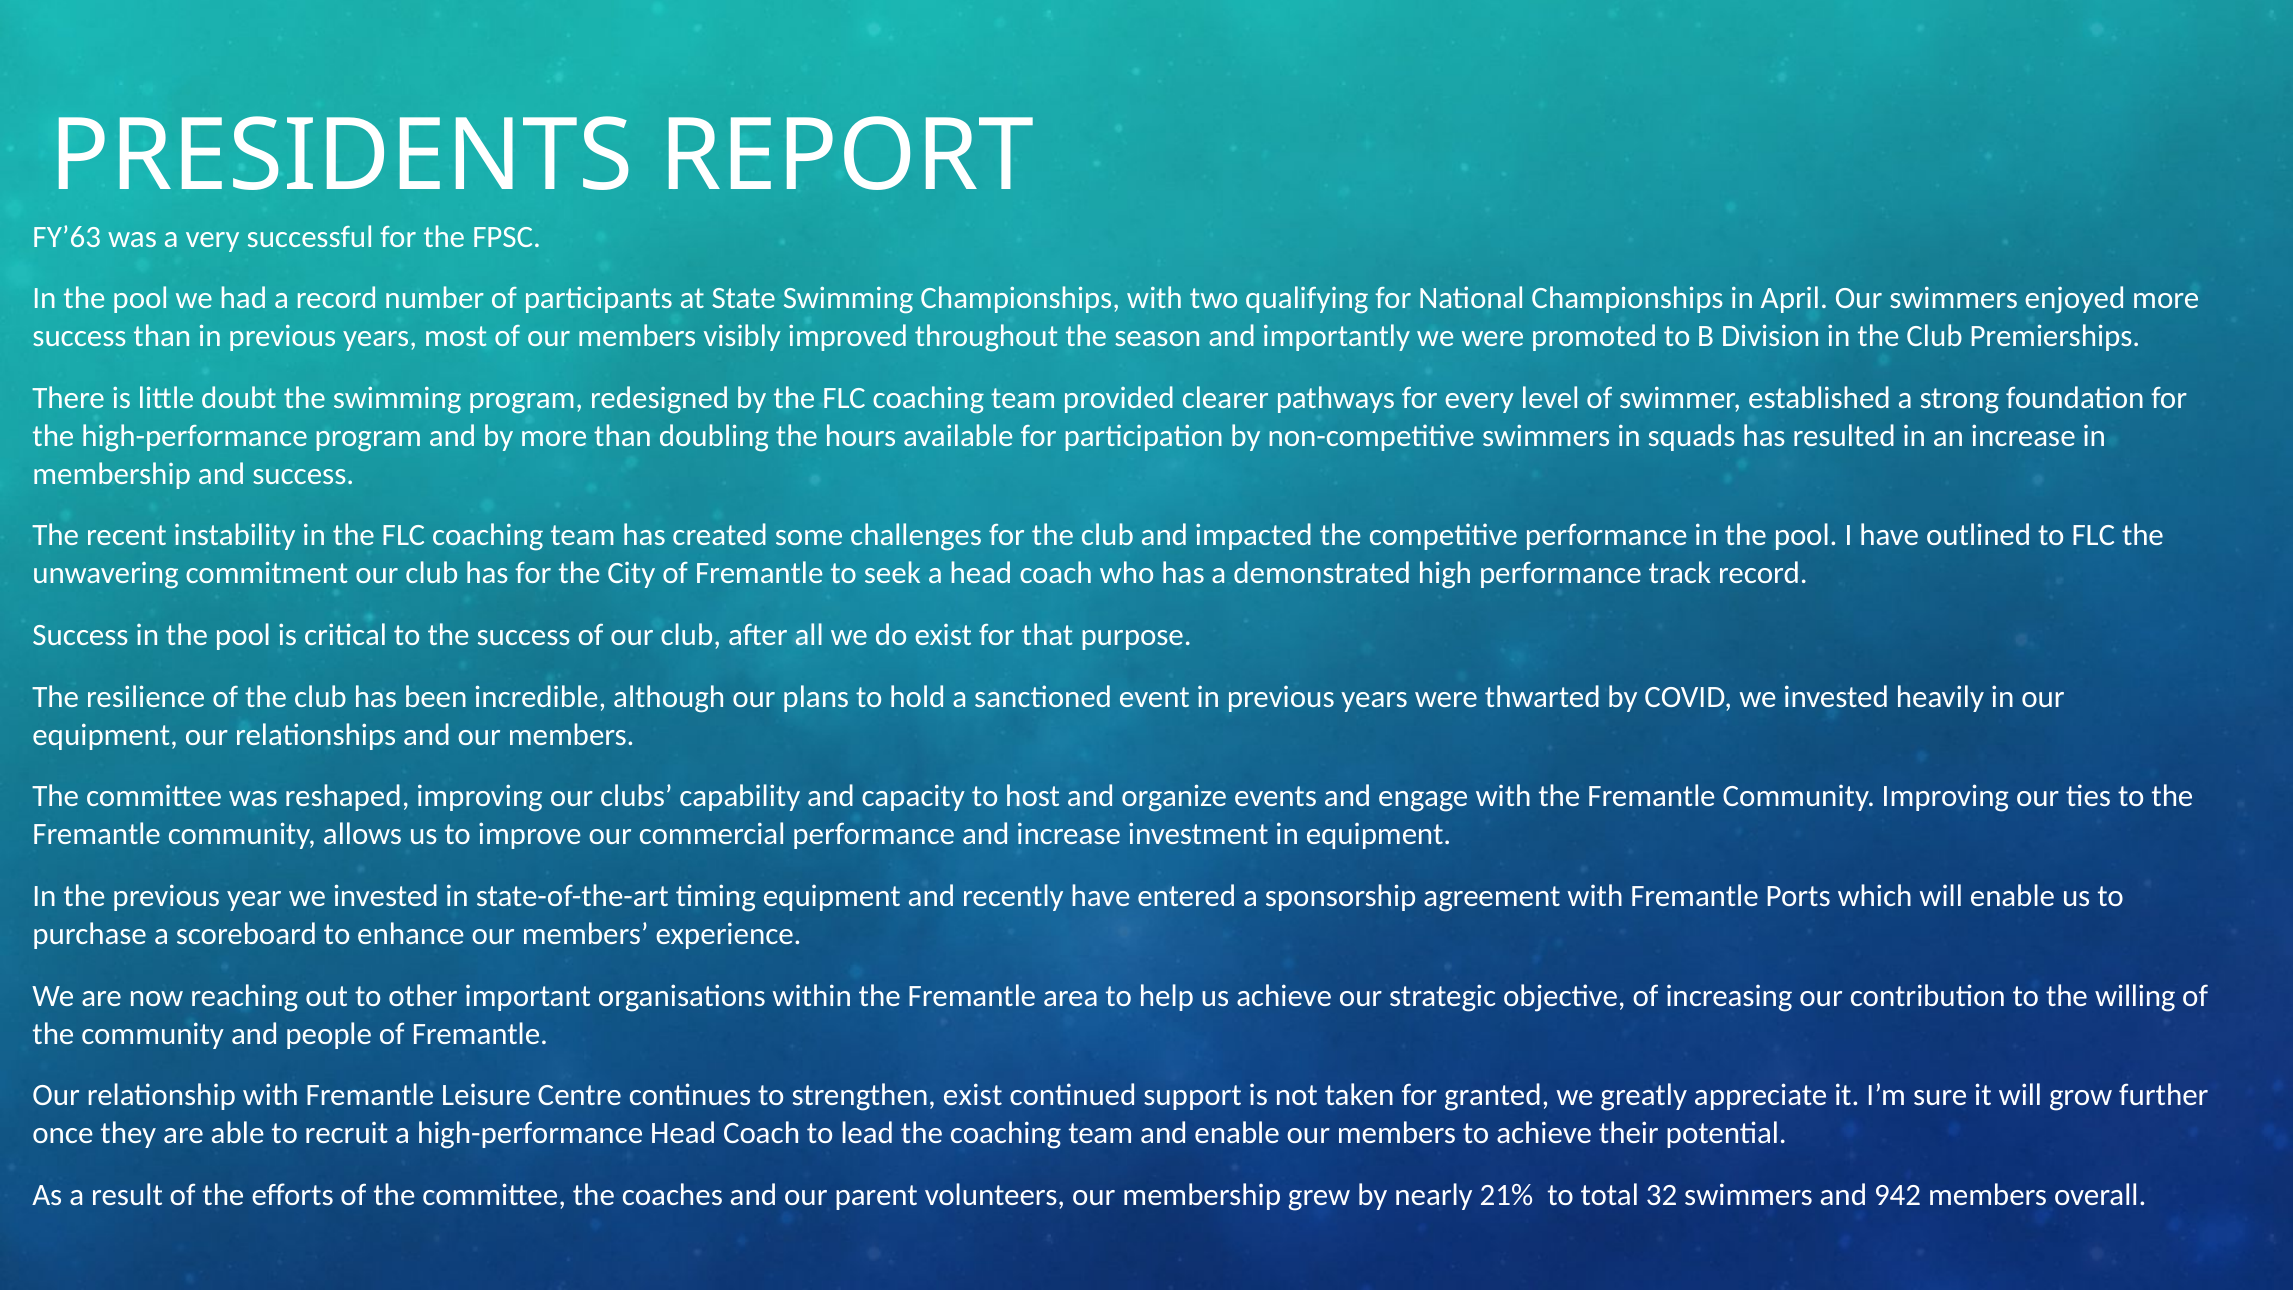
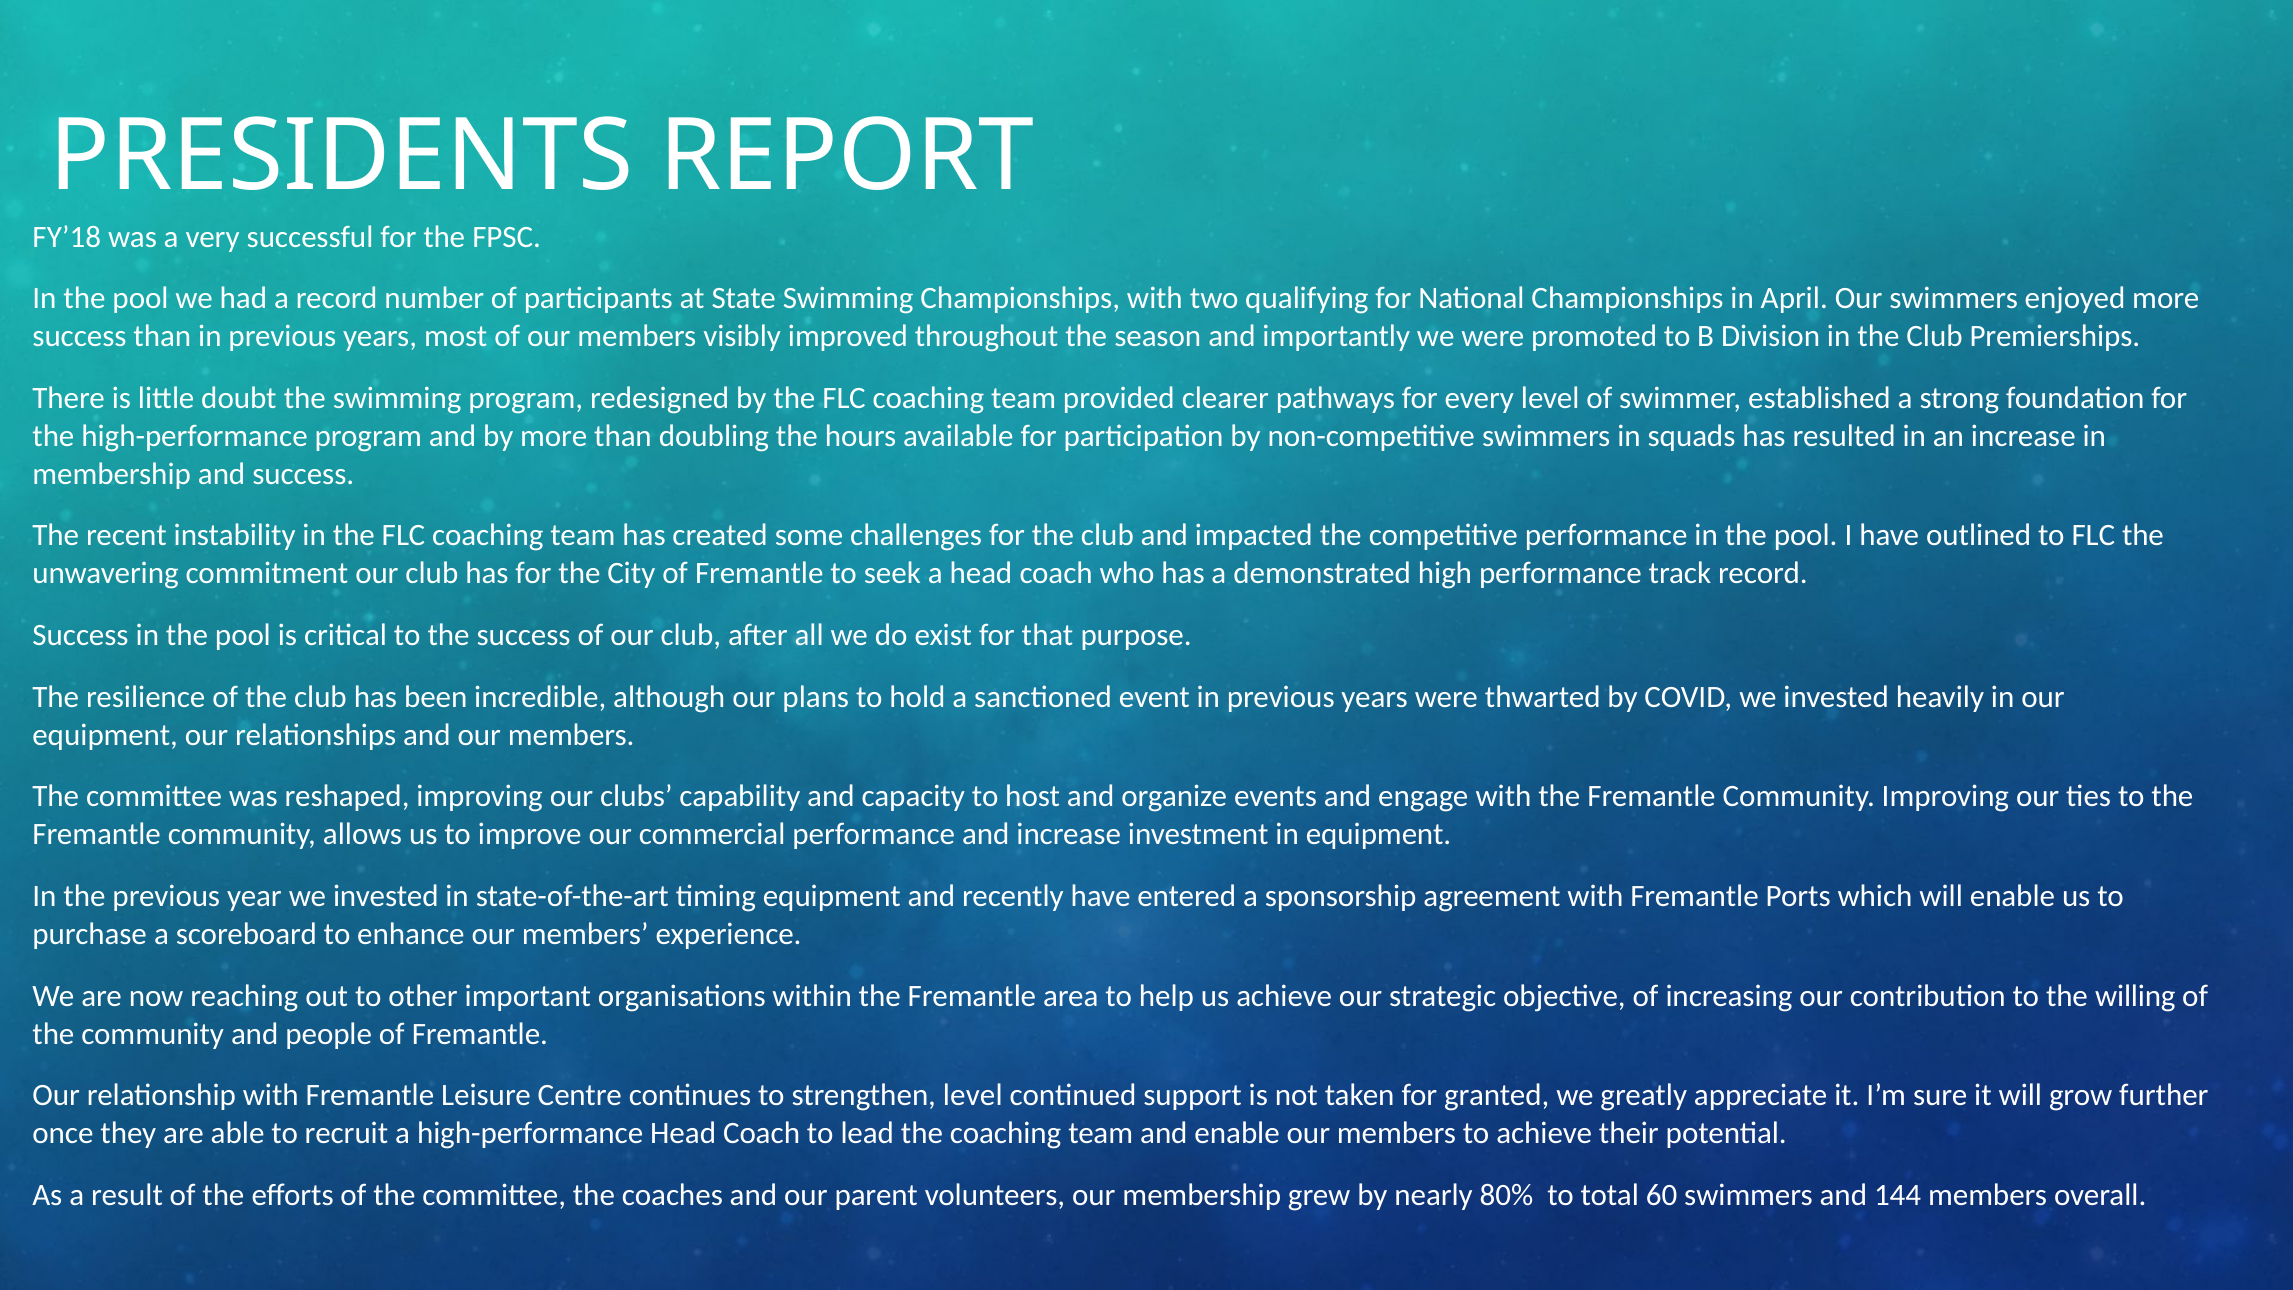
FY’63: FY’63 -> FY’18 (67, 237)
strengthen exist: exist -> level (973, 1095)
21%: 21% -> 80% (1507, 1195)
32: 32 -> 60 (1662, 1195)
942: 942 -> 144 (1898, 1195)
